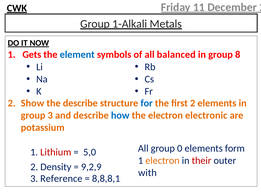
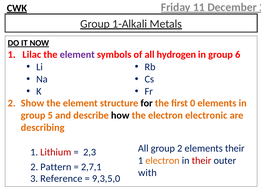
Gets: Gets -> Lilac (32, 54)
element colour: blue -> purple (77, 54)
balanced: balanced -> hydrogen (176, 54)
8: 8 -> 6 (238, 54)
describe: describe -> element (80, 103)
for colour: blue -> black (147, 103)
first 2: 2 -> 0 (193, 103)
group 3: 3 -> 5 (50, 115)
how colour: blue -> black (120, 115)
potassium: potassium -> describing (43, 127)
group 0: 0 -> 2 (180, 148)
elements form: form -> their (235, 148)
5,0: 5,0 -> 2,3 (90, 152)
Density: Density -> Pattern (56, 167)
9,2,9: 9,2,9 -> 2,7,1 (91, 167)
8,8,8,1: 8,8,8,1 -> 9,3,5,0 (106, 178)
